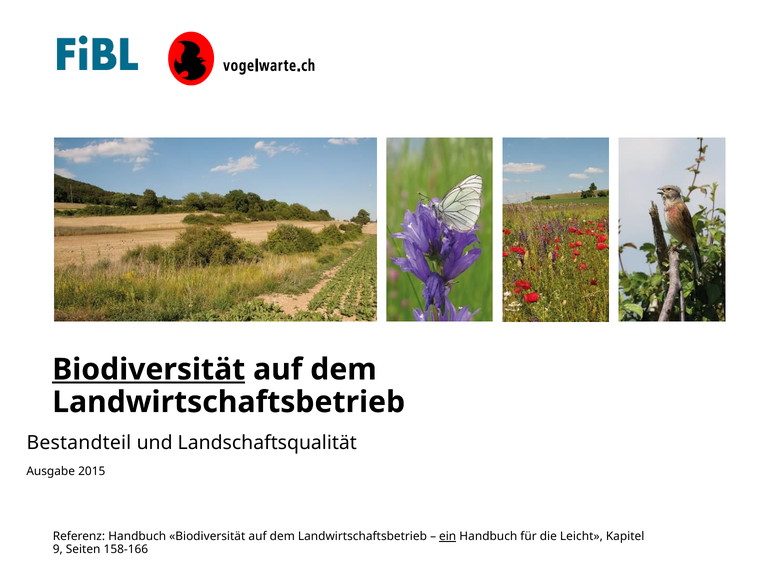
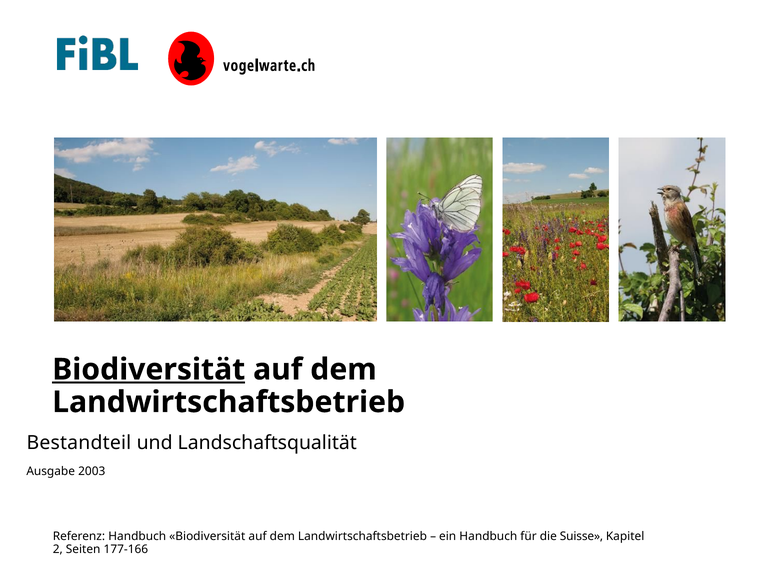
2015: 2015 -> 2003 (92, 471)
ein underline: present -> none (448, 536)
Leicht: Leicht -> Suisse (581, 536)
9: 9 -> 2 (58, 549)
158-166: 158-166 -> 177-166 (126, 549)
